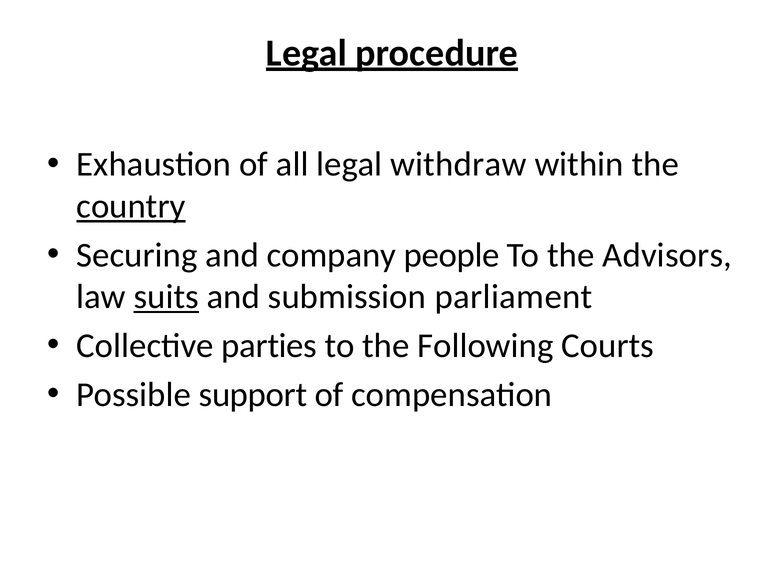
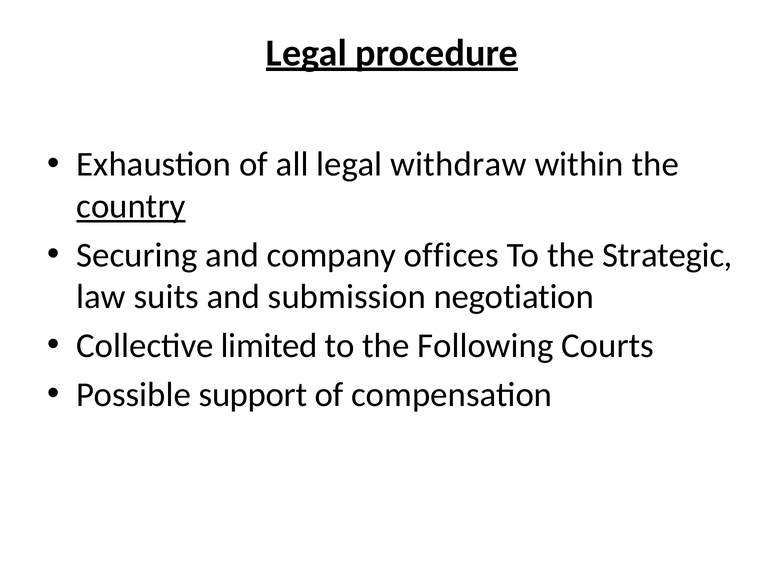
people: people -> offices (451, 255)
Advisors: Advisors -> Strategic (667, 255)
suits underline: present -> none (166, 297)
parliament: parliament -> negotiation (514, 297)
parties: parties -> limited (269, 346)
